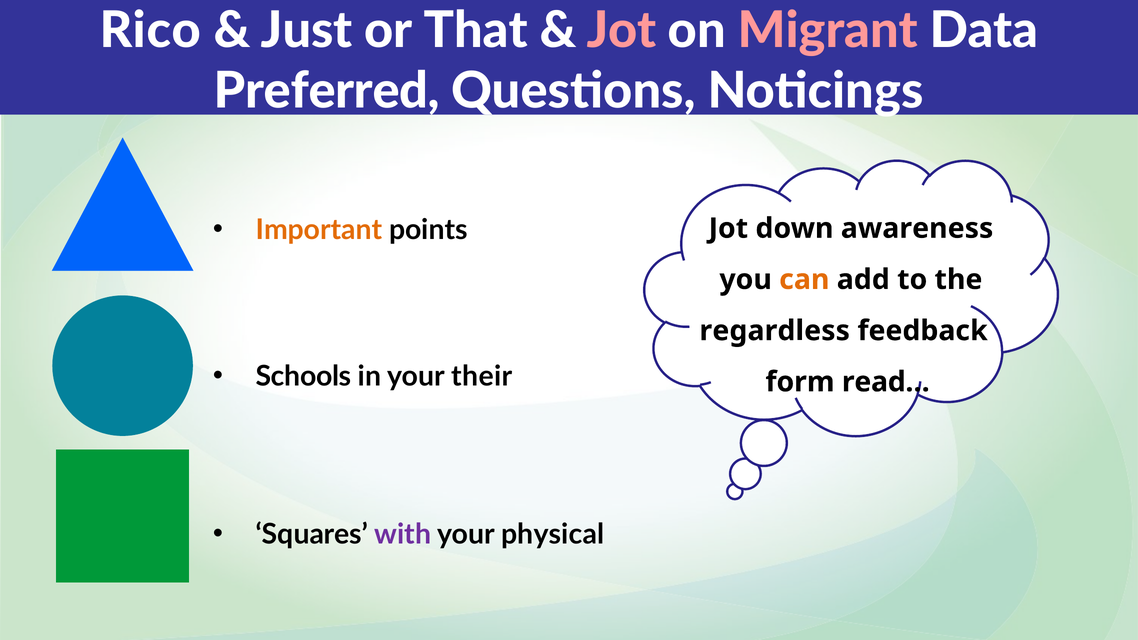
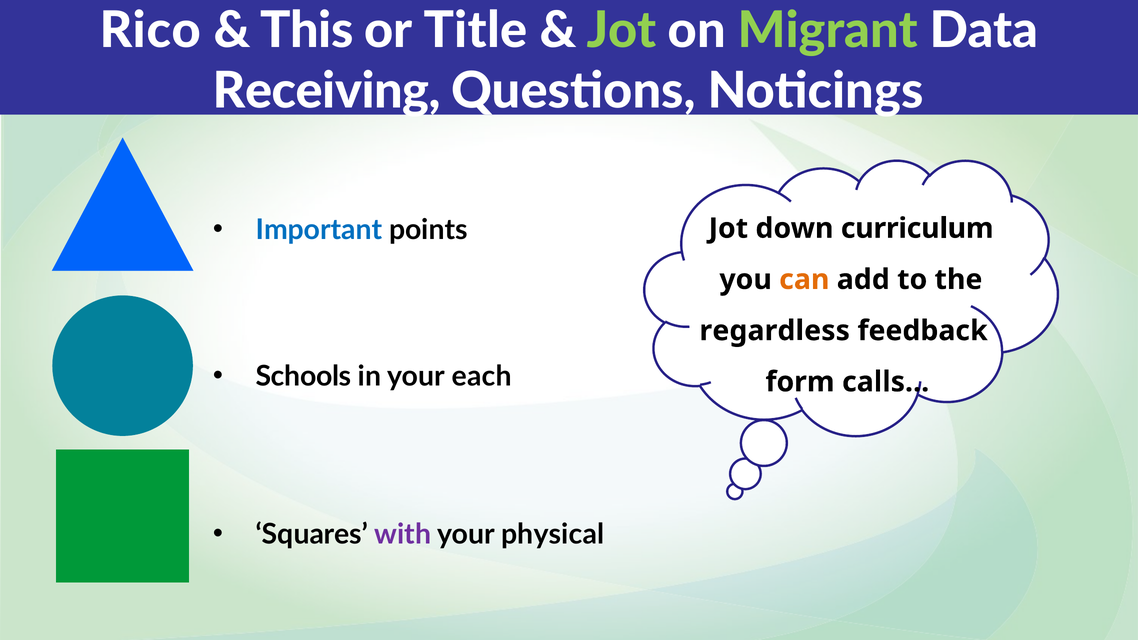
Just: Just -> This (307, 31)
That: That -> Title (475, 31)
Jot colour: pink -> light green (622, 31)
Migrant colour: pink -> light green (828, 31)
Preferred: Preferred -> Receiving (327, 91)
Important colour: orange -> blue (319, 230)
awareness: awareness -> curriculum (917, 228)
their: their -> each (482, 376)
read…: read… -> calls… (886, 382)
